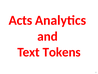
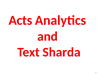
Tokens: Tokens -> Sharda (62, 52)
